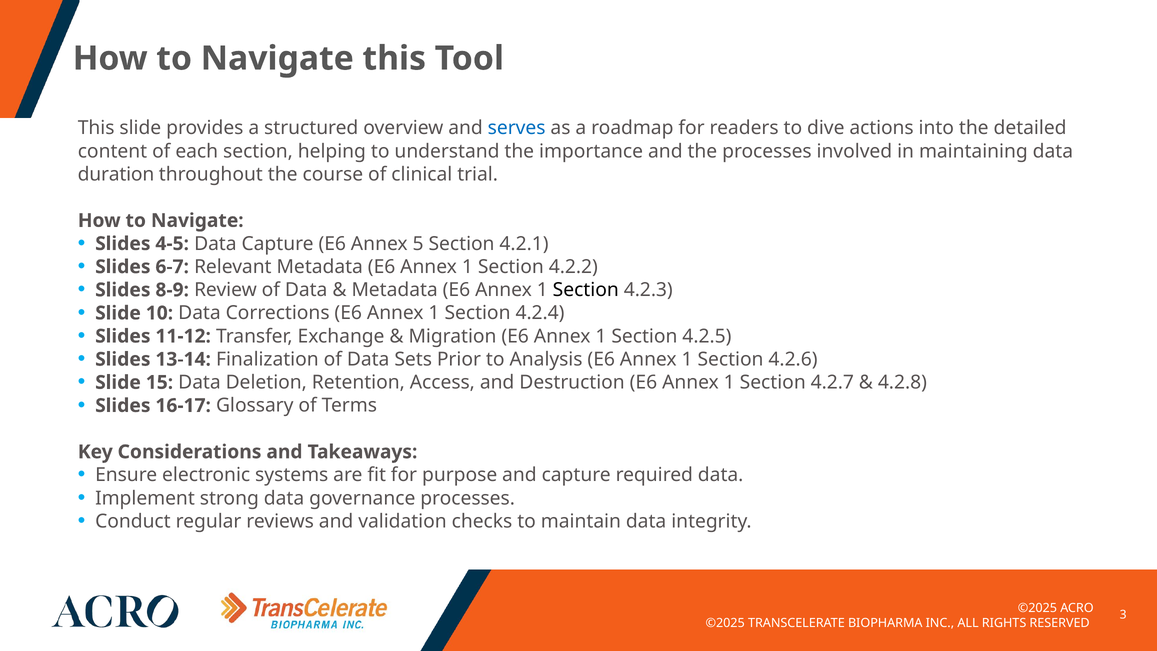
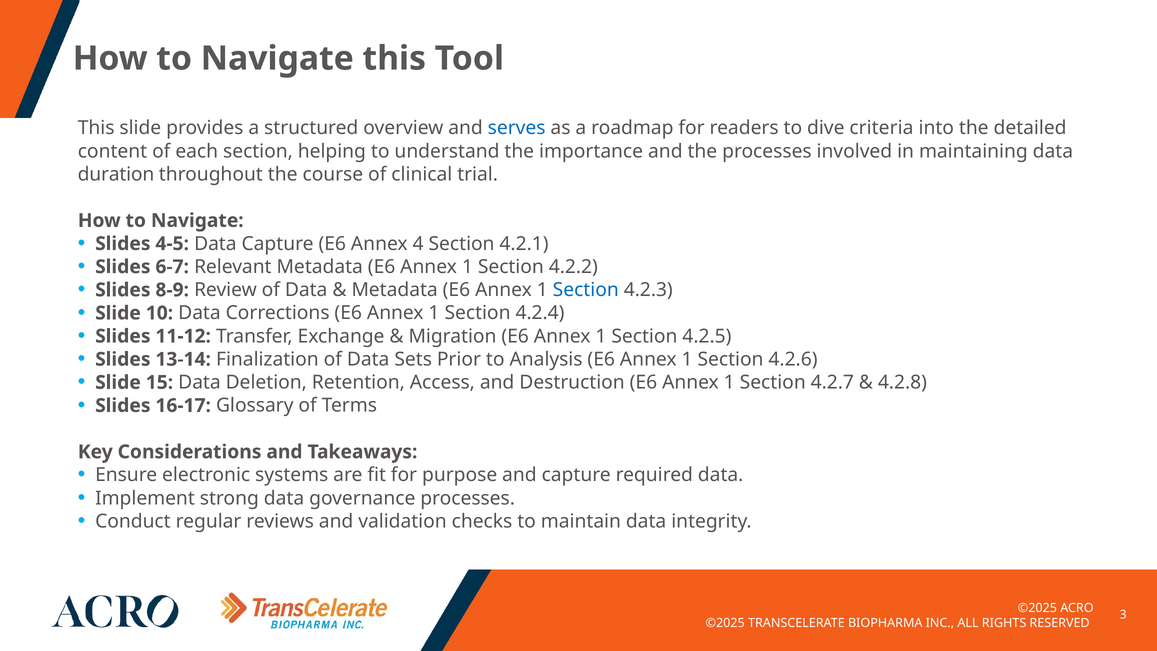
actions: actions -> criteria (881, 128)
5: 5 -> 4 (418, 244)
Section colour: black -> blue (586, 290)
